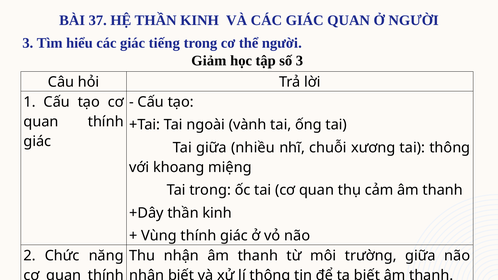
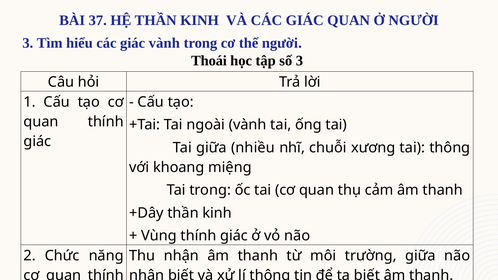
giác tiếng: tiếng -> vành (164, 43)
Giảm: Giảm -> Thoái (209, 61)
